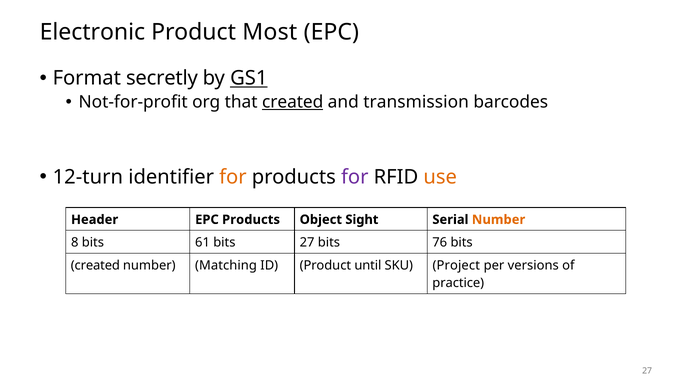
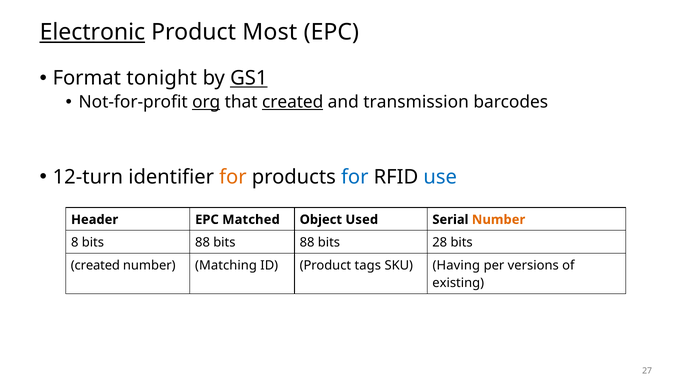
Electronic underline: none -> present (92, 32)
secretly: secretly -> tonight (162, 78)
org underline: none -> present (206, 102)
for colour: purple -> blue (355, 177)
use colour: orange -> blue (440, 177)
EPC Products: Products -> Matched (251, 220)
Sight: Sight -> Used (362, 220)
8 bits 61: 61 -> 88 (203, 243)
27: 27 -> 88 (307, 243)
76: 76 -> 28 (440, 243)
until: until -> tags (368, 265)
Project: Project -> Having (456, 265)
practice: practice -> existing (458, 283)
